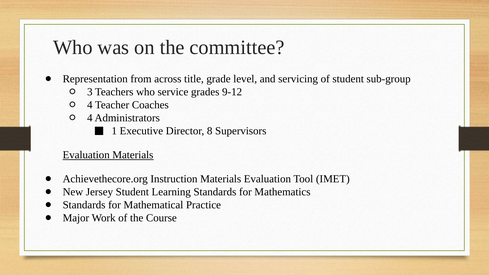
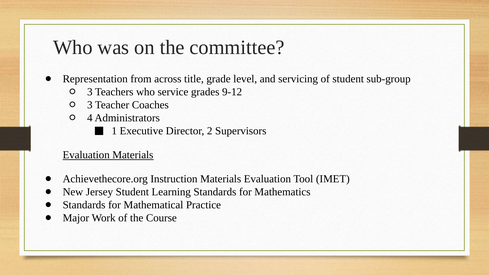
4: 4 -> 3 (90, 105)
8: 8 -> 2 (210, 131)
